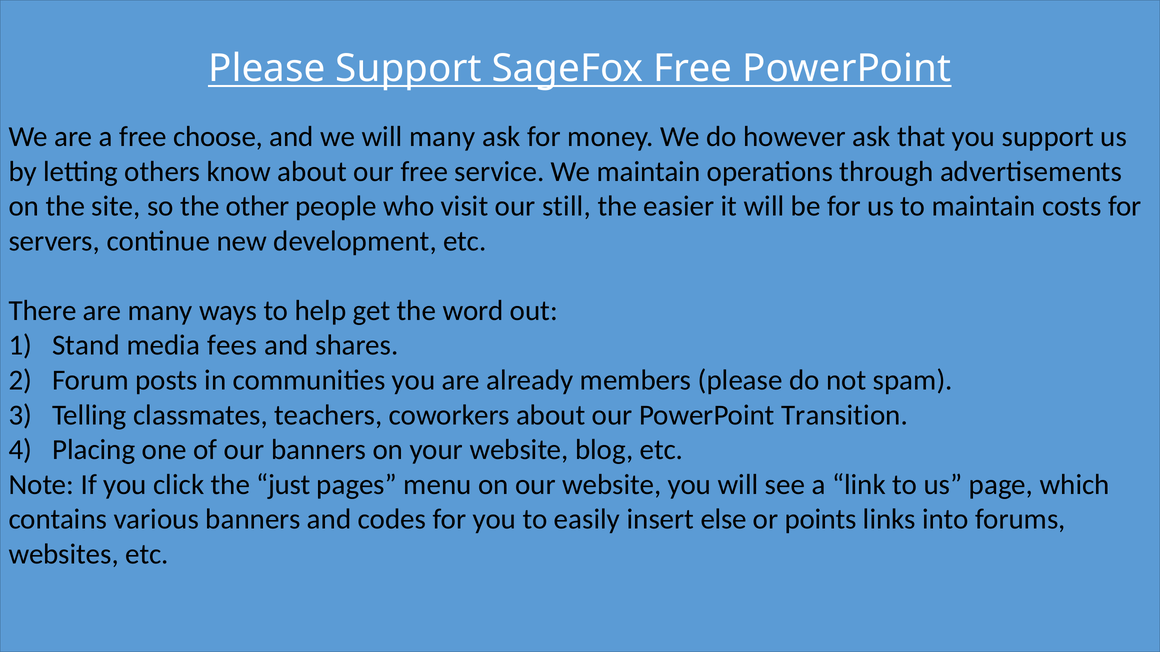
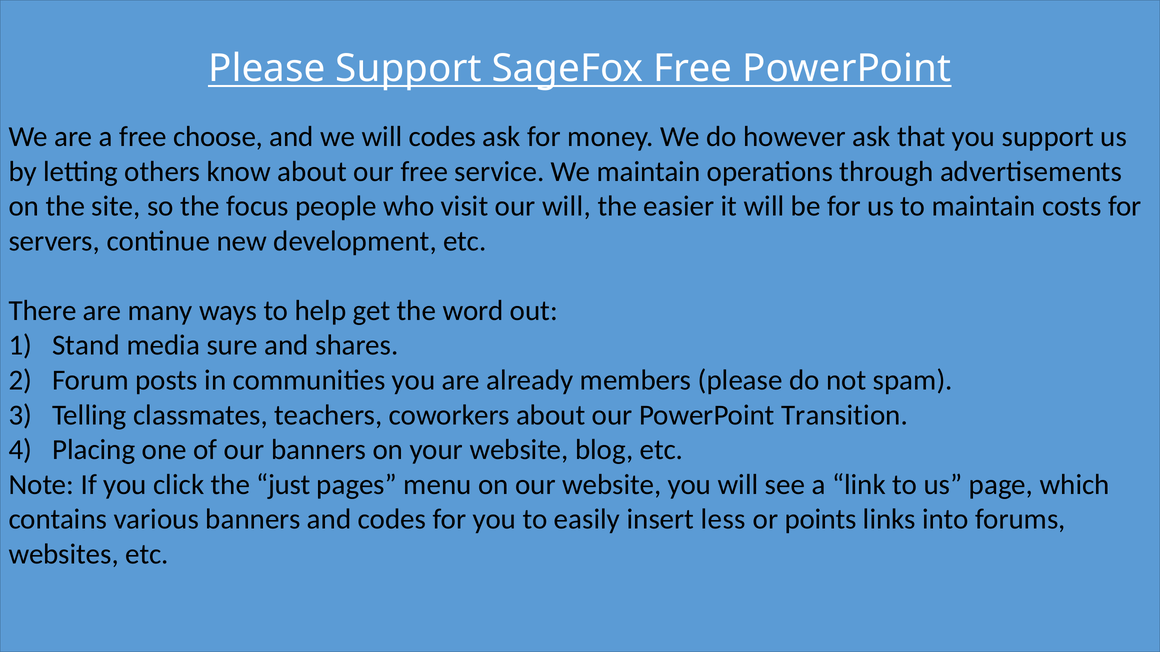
will many: many -> codes (442, 137)
other: other -> focus (257, 206)
our still: still -> will (566, 206)
fees: fees -> sure (232, 346)
else: else -> less (723, 520)
